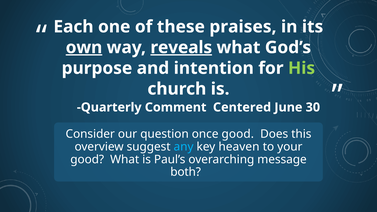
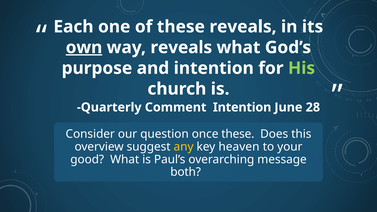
these praises: praises -> reveals (243, 27)
reveals underline: present -> none (181, 47)
Comment Centered: Centered -> Intention (242, 107)
30: 30 -> 28 (313, 107)
once good: good -> these (238, 134)
any colour: light blue -> yellow (184, 147)
